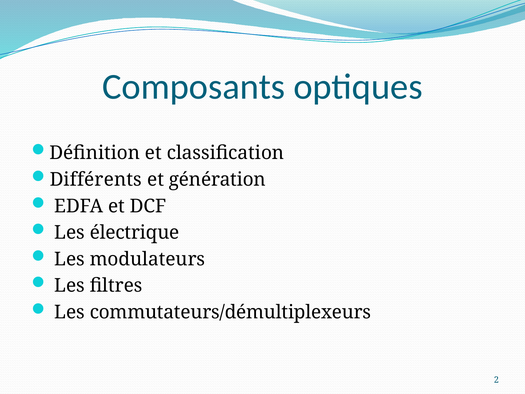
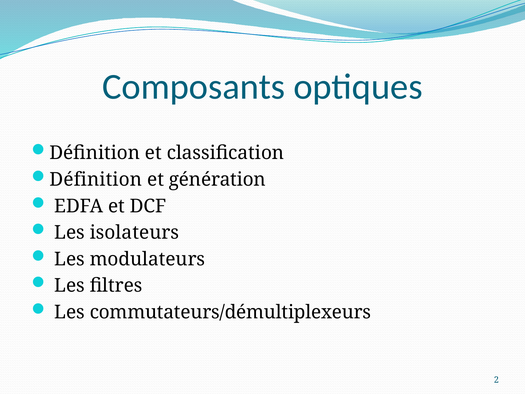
Différents: Différents -> Définition (96, 179)
électrique: électrique -> isolateurs (134, 232)
